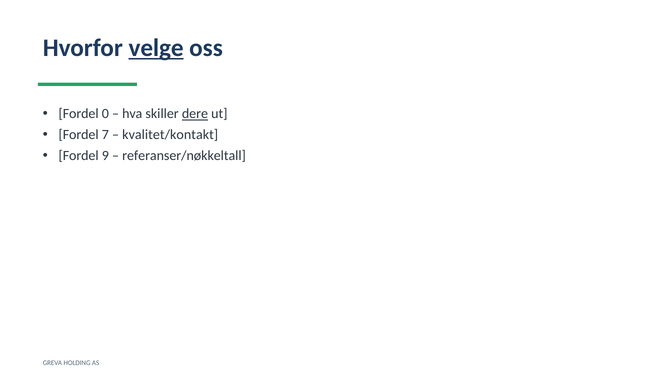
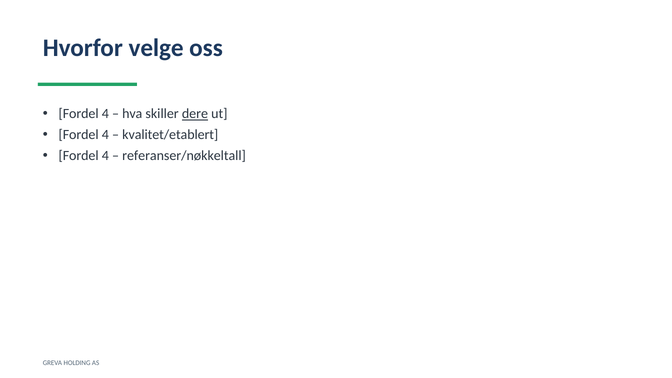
velge underline: present -> none (156, 48)
0: 0 -> 4 (105, 114)
7: 7 -> 4 (105, 135)
kvalitet/kontakt: kvalitet/kontakt -> kvalitet/etablert (170, 135)
9: 9 -> 4 (105, 156)
